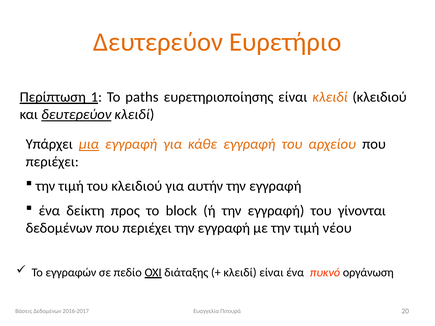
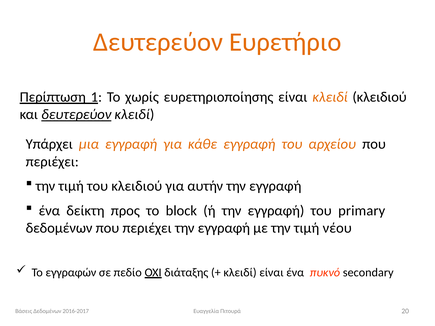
paths: paths -> χωρίς (142, 97)
μια underline: present -> none (89, 144)
γίνονται: γίνονται -> primary (362, 211)
οργάνωση: οργάνωση -> secondary (368, 273)
